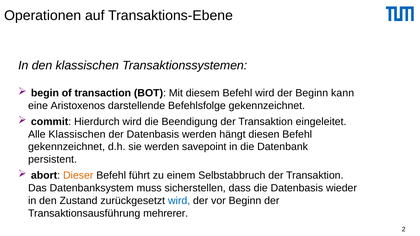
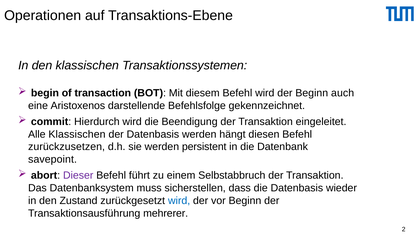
kann: kann -> auch (343, 93)
gekennzeichnet: gekennzeichnet -> zurückzusetzen (67, 147)
savepoint: savepoint -> persistent (204, 147)
persistent: persistent -> savepoint (53, 160)
Dieser colour: orange -> purple (78, 176)
